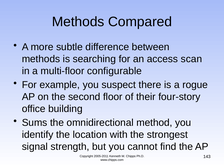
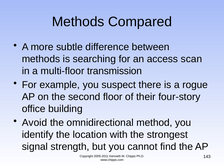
configurable: configurable -> transmission (115, 71)
Sums: Sums -> Avoid (35, 123)
